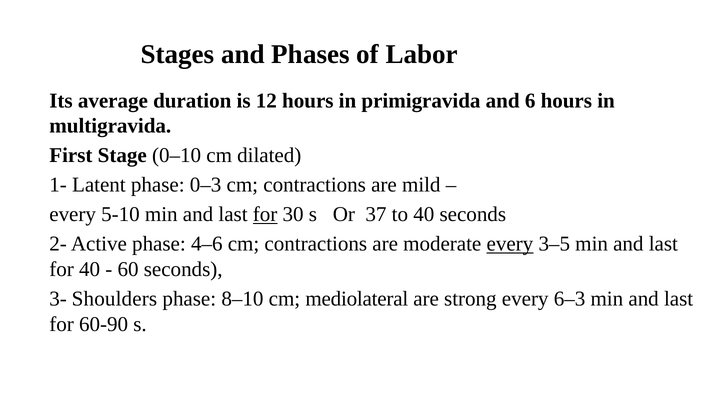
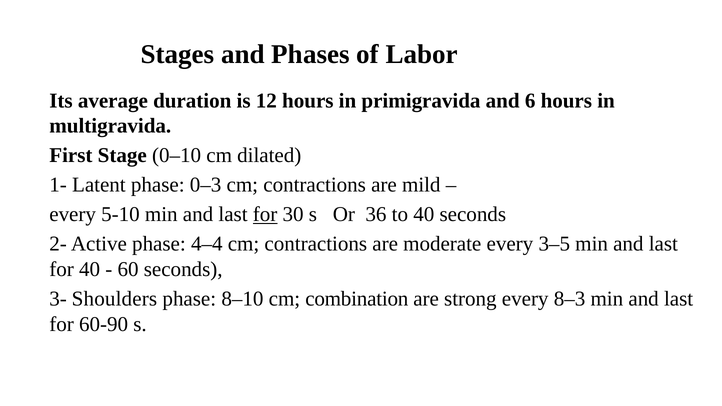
37: 37 -> 36 (376, 215)
4–6: 4–6 -> 4–4 (207, 244)
every underline: present -> none (510, 244)
mediolateral: mediolateral -> combination (357, 299)
6–3: 6–3 -> 8–3 (570, 299)
